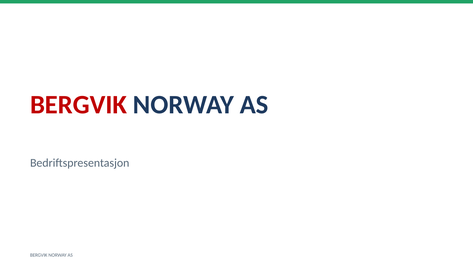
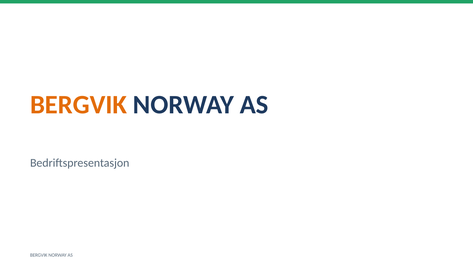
BERGVIK colour: red -> orange (79, 105)
